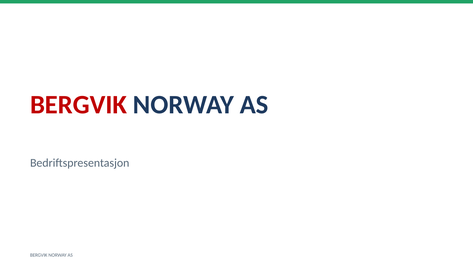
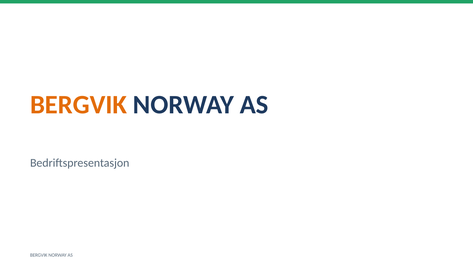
BERGVIK colour: red -> orange (79, 105)
